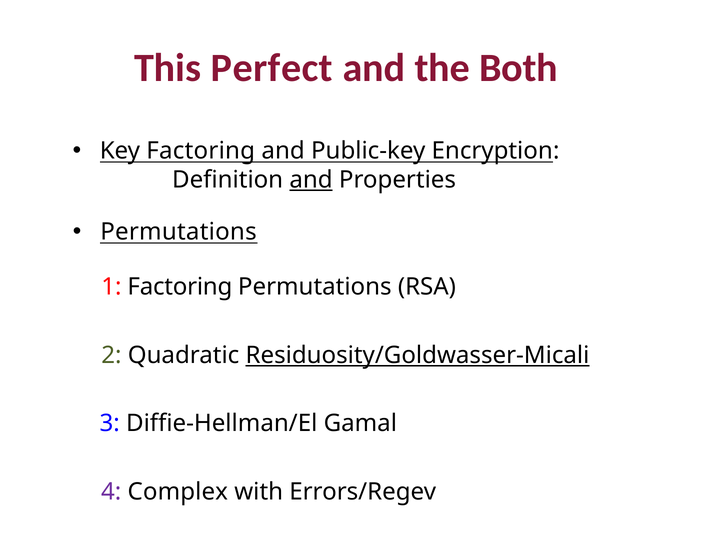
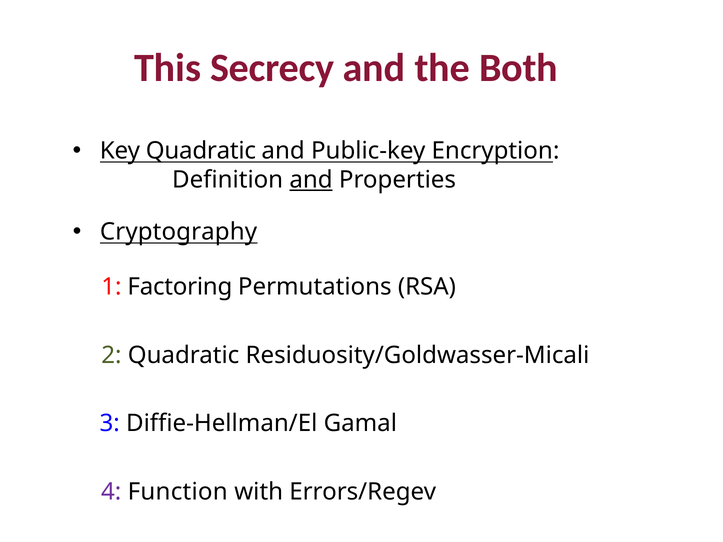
Perfect: Perfect -> Secrecy (272, 68)
Key Factoring: Factoring -> Quadratic (201, 151)
Permutations: Permutations -> Cryptography (179, 232)
Residuosity/Goldwasser-Micali underline: present -> none (417, 355)
Complex: Complex -> Function (178, 492)
